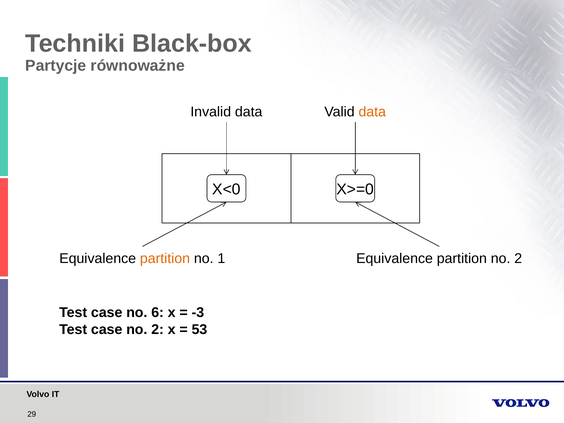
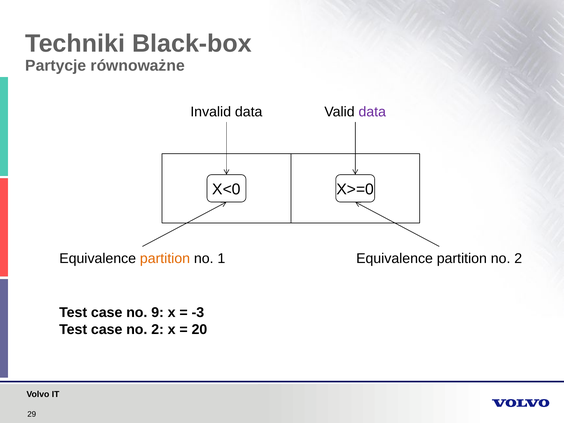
data colour: orange -> purple (372, 112)
6: 6 -> 9 (158, 313)
53: 53 -> 20 (199, 329)
